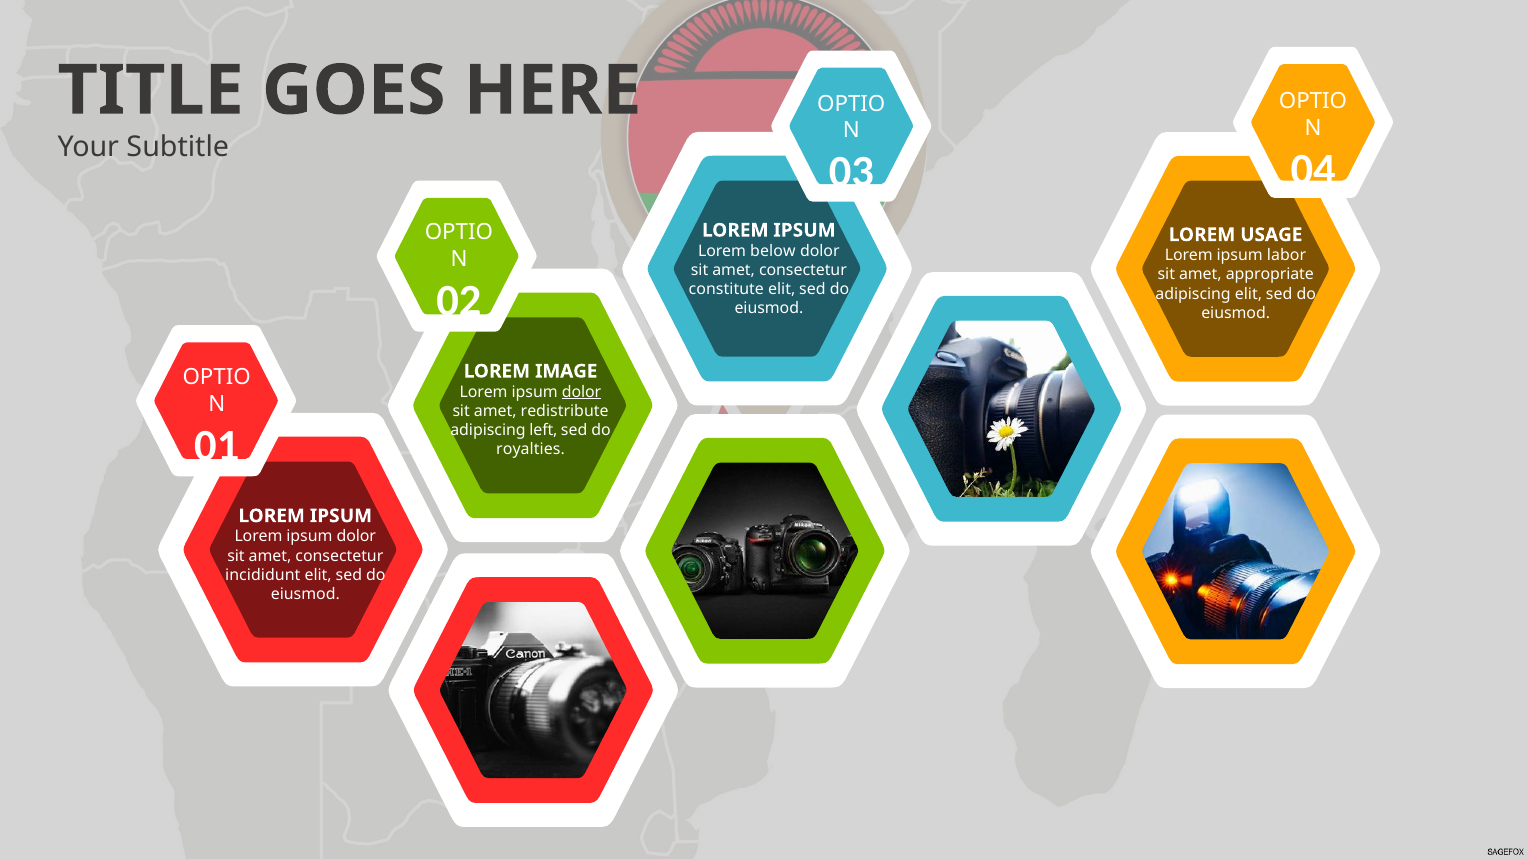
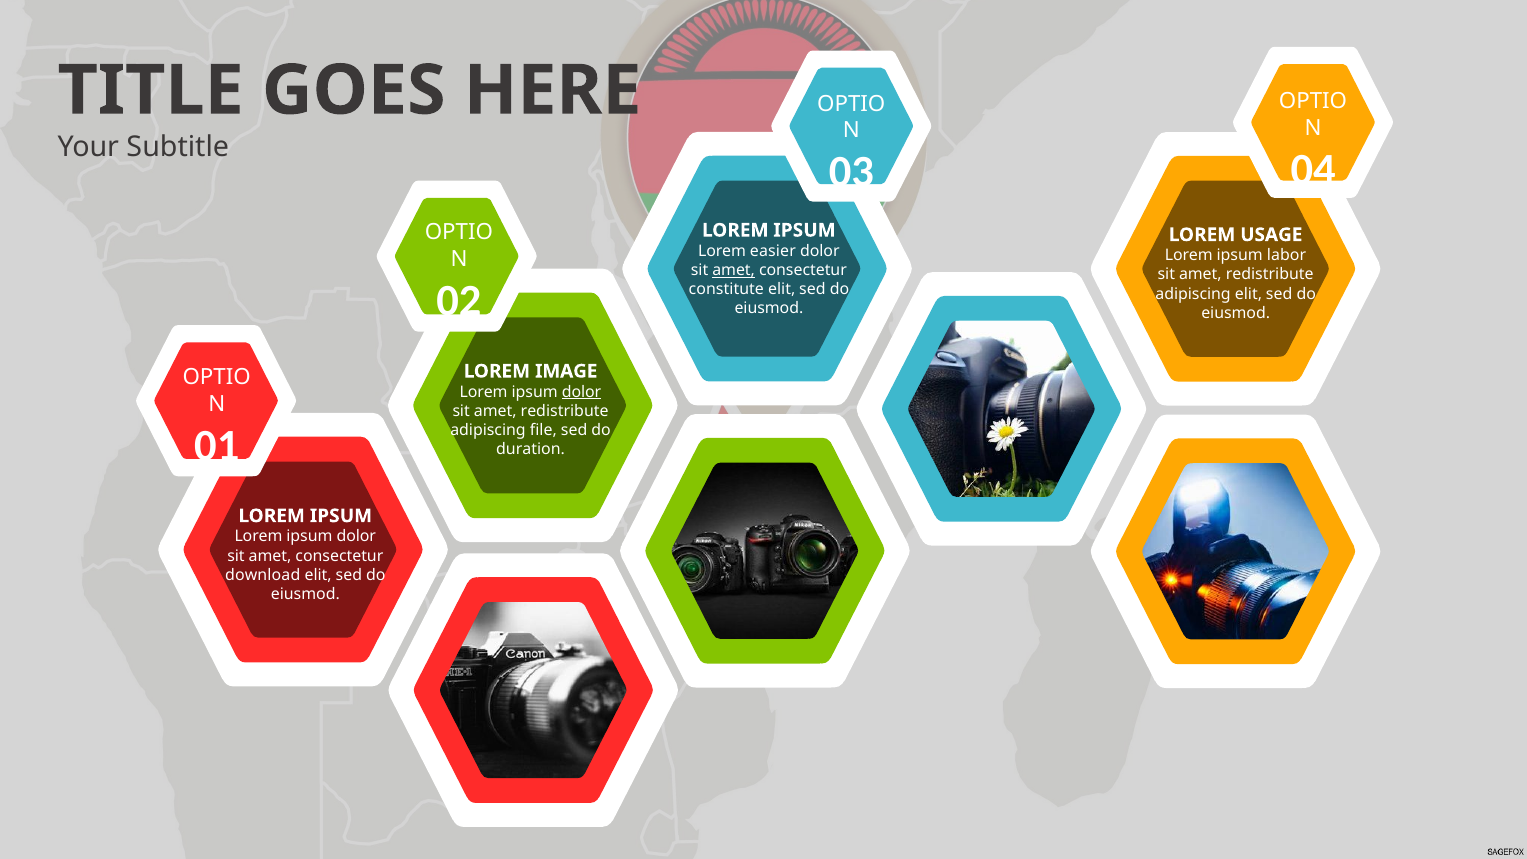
below: below -> easier (773, 251)
amet underline: none -> present (734, 270)
appropriate: appropriate -> redistribute (1270, 275)
left: left -> file (543, 430)
royalties: royalties -> duration (531, 449)
incididunt: incididunt -> download (263, 575)
